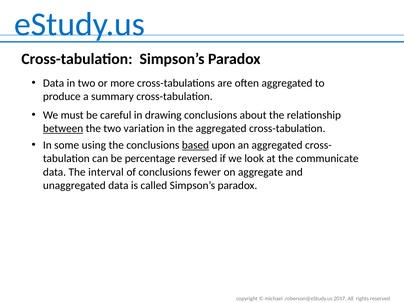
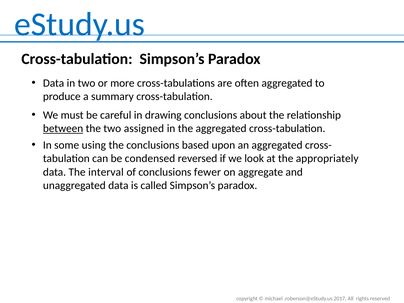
variation: variation -> assigned (144, 129)
based underline: present -> none (195, 145)
percentage: percentage -> condensed (150, 159)
communicate: communicate -> appropriately (327, 159)
